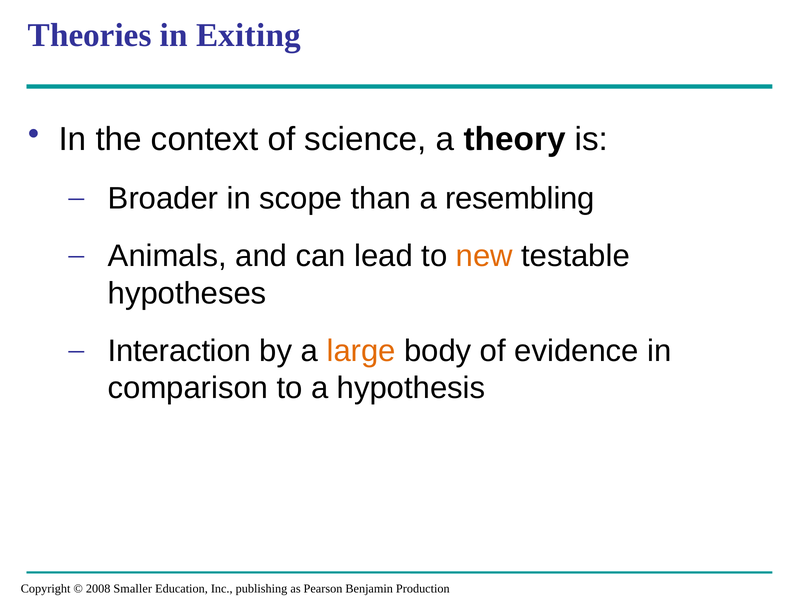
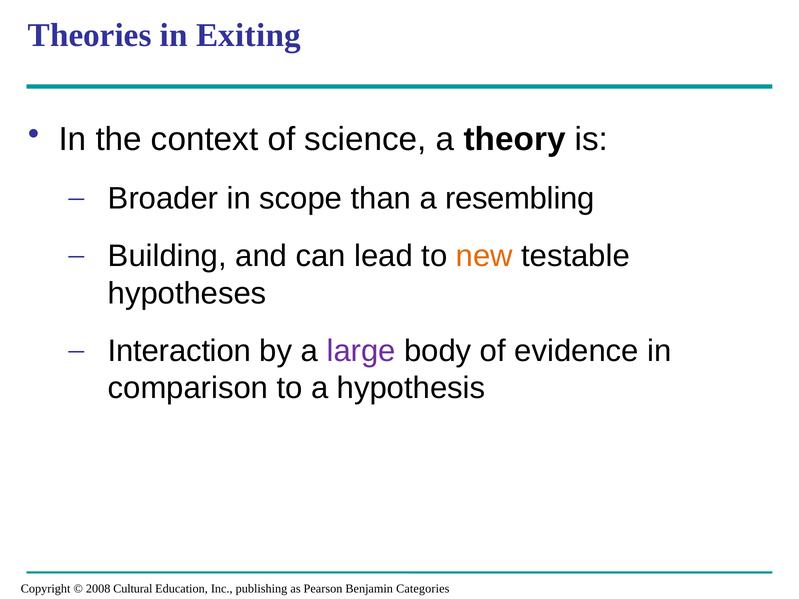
Animals: Animals -> Building (167, 256)
large colour: orange -> purple (361, 351)
Smaller: Smaller -> Cultural (133, 589)
Production: Production -> Categories (423, 589)
